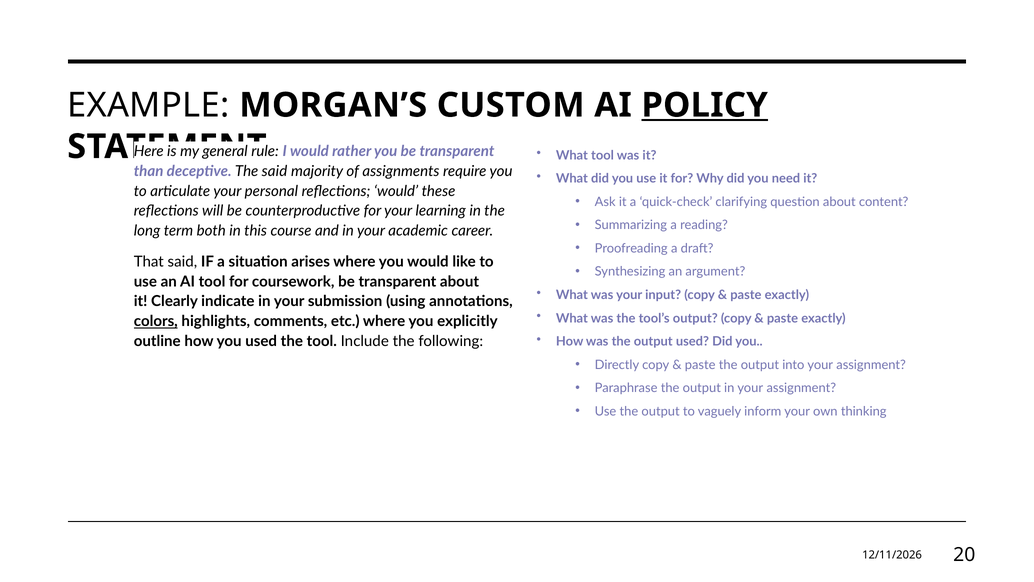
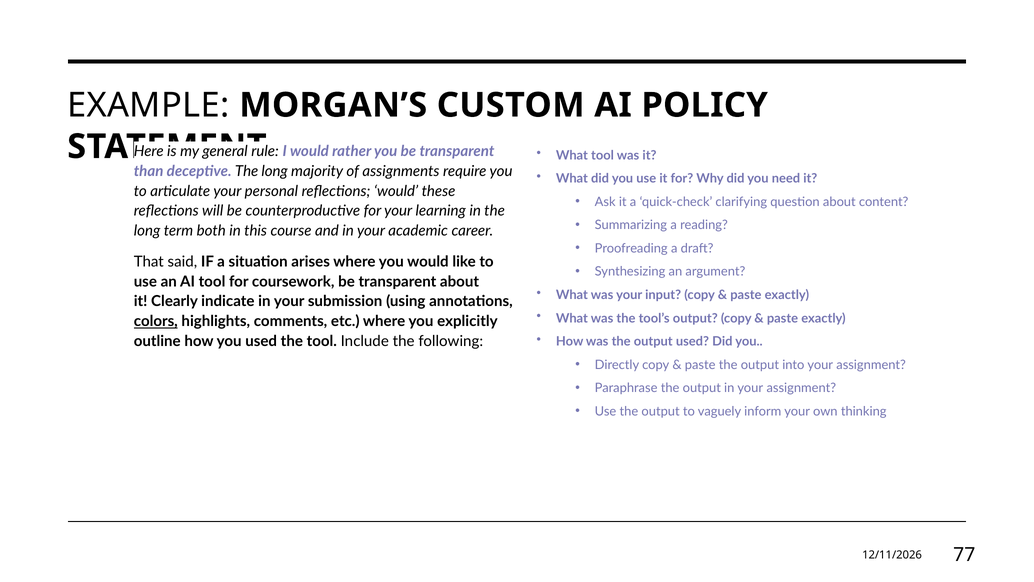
POLICY underline: present -> none (705, 105)
said: said -> long (275, 171)
20: 20 -> 77 (964, 554)
